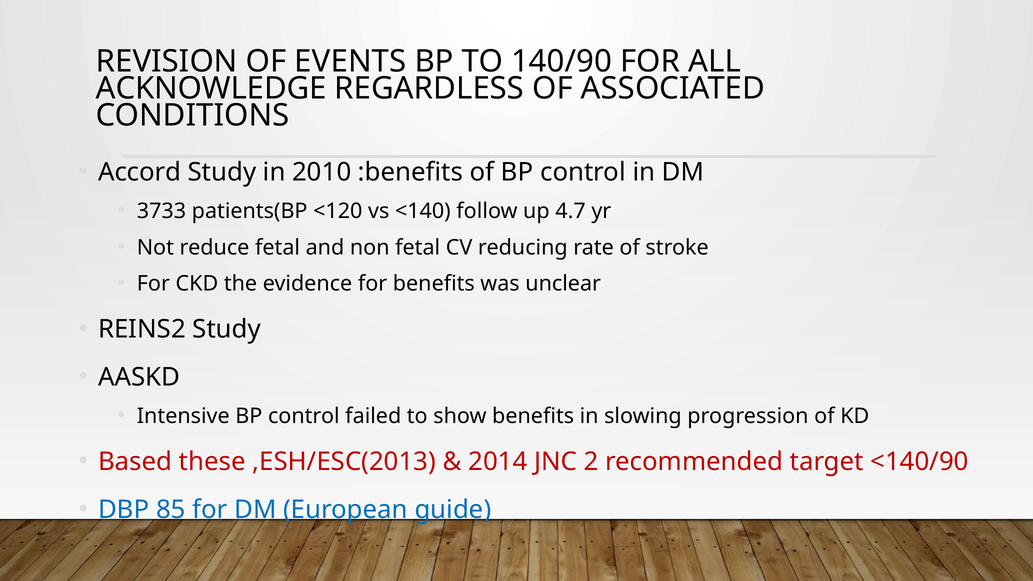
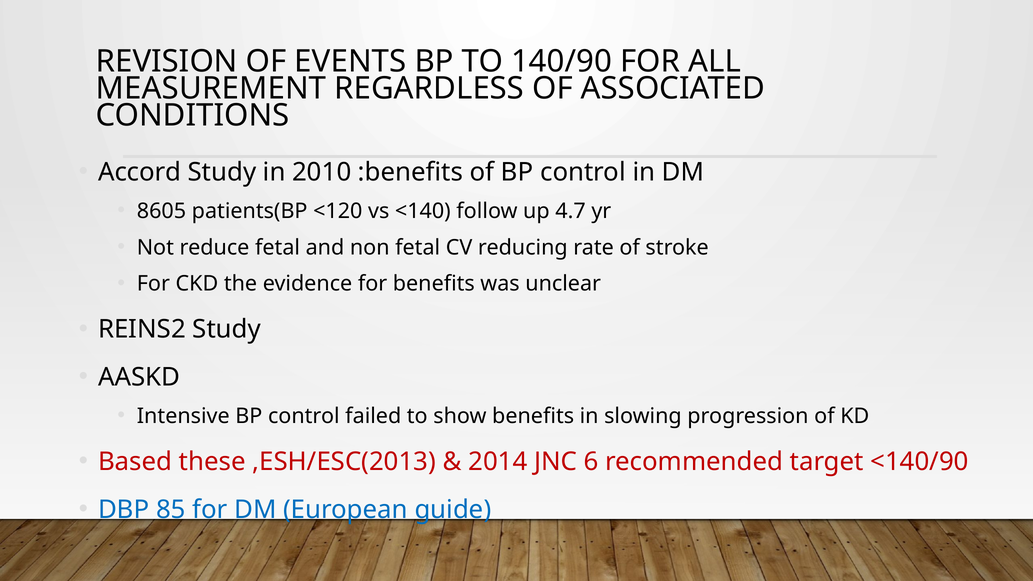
ACKNOWLEDGE: ACKNOWLEDGE -> MEASUREMENT (211, 88)
3733: 3733 -> 8605 (161, 211)
2: 2 -> 6 (591, 462)
